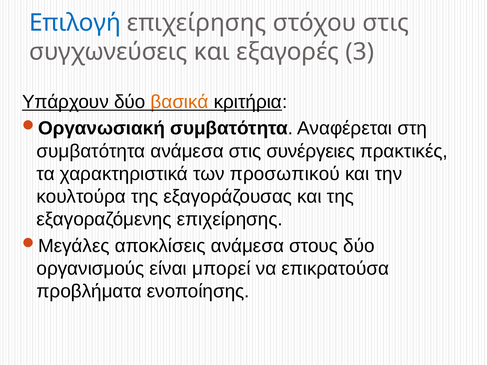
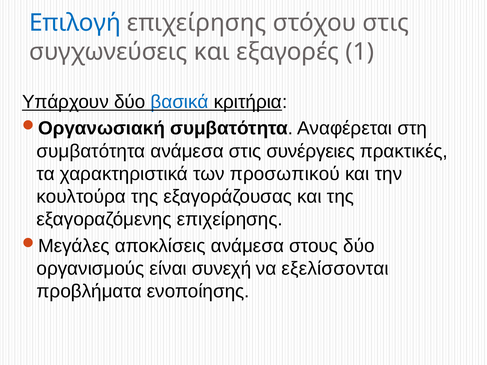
3: 3 -> 1 (360, 52)
βασικά colour: orange -> blue (180, 102)
μπορεί: μπορεί -> συνεχή (222, 269)
επικρατούσα: επικρατούσα -> εξελίσσονται (335, 269)
